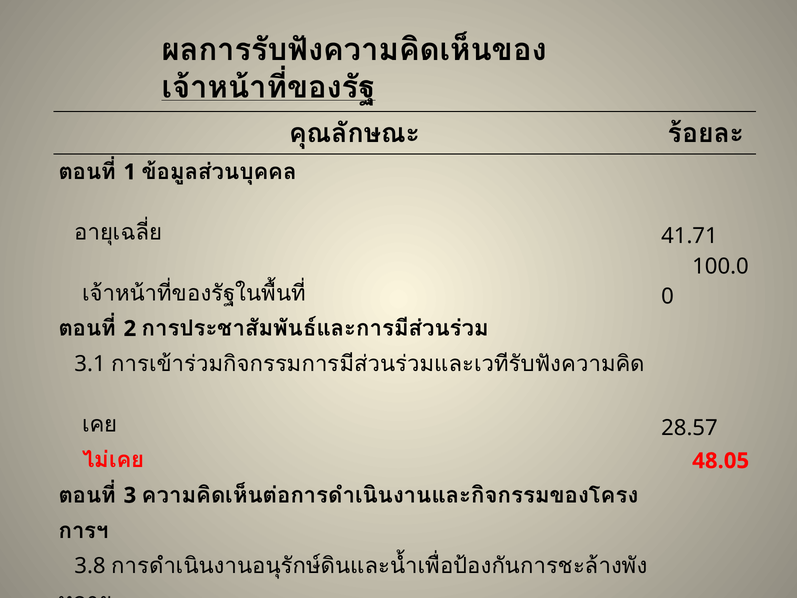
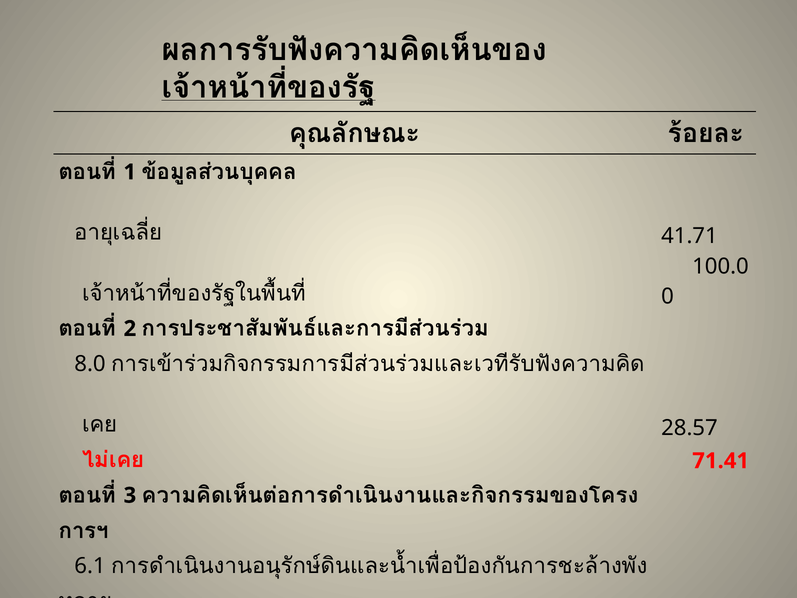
3.1: 3.1 -> 8.0 (90, 364)
48.05: 48.05 -> 71.41 (721, 461)
3.8: 3.8 -> 6.1 (90, 566)
